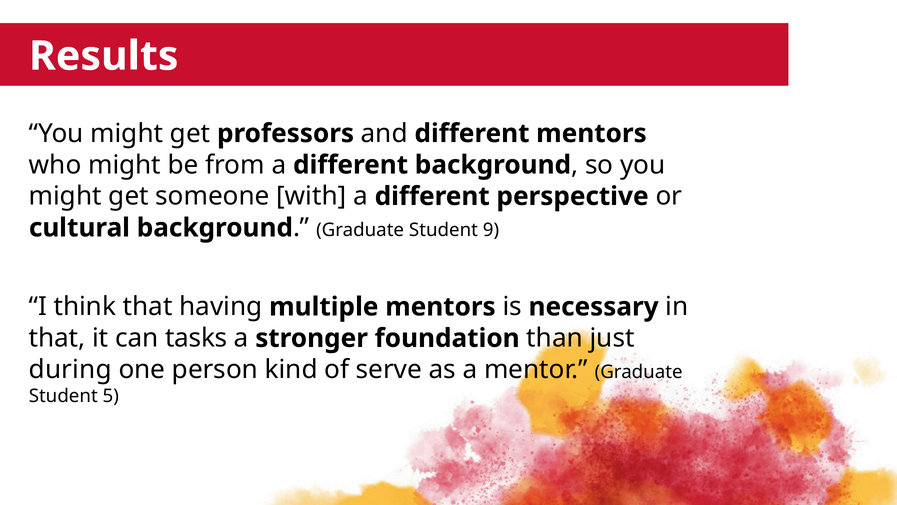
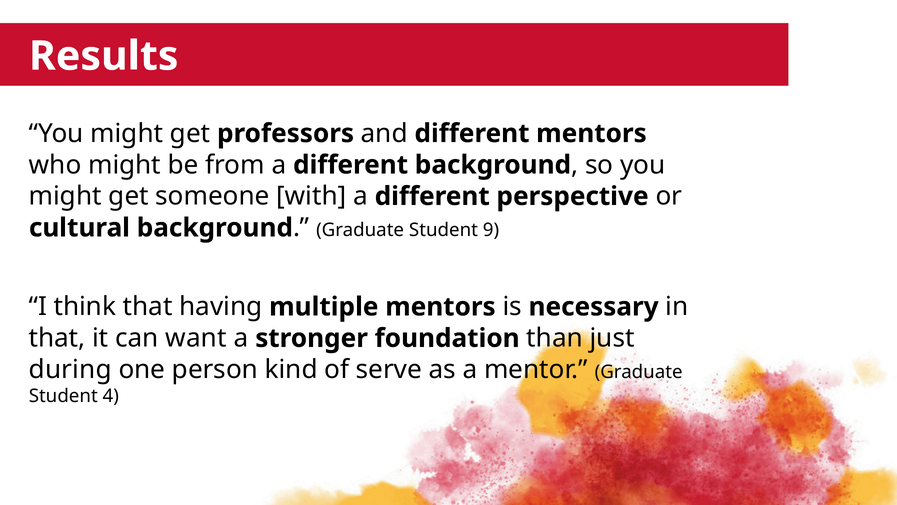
tasks: tasks -> want (196, 338)
5: 5 -> 4 (111, 396)
